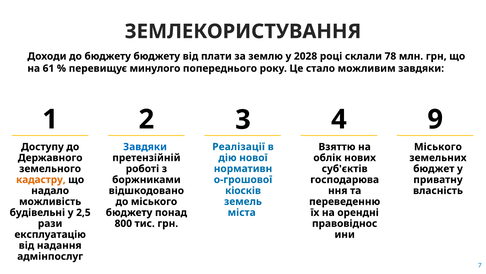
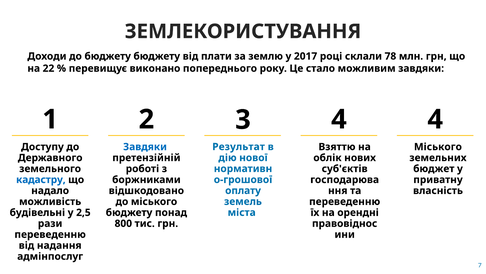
2028: 2028 -> 2017 (306, 56)
61: 61 -> 22 (48, 68)
минулого: минулого -> виконано (155, 68)
4 9: 9 -> 4 (435, 119)
Реалізації: Реалізації -> Результат (239, 146)
кадастру colour: orange -> blue (41, 179)
кіосків: кіосків -> оплату (243, 190)
експлуатацію: експлуатацію -> переведенню (50, 234)
